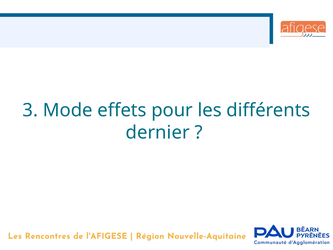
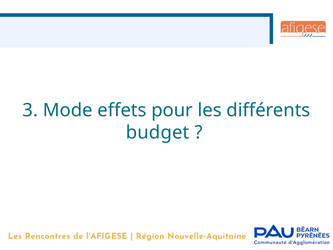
dernier: dernier -> budget (158, 132)
